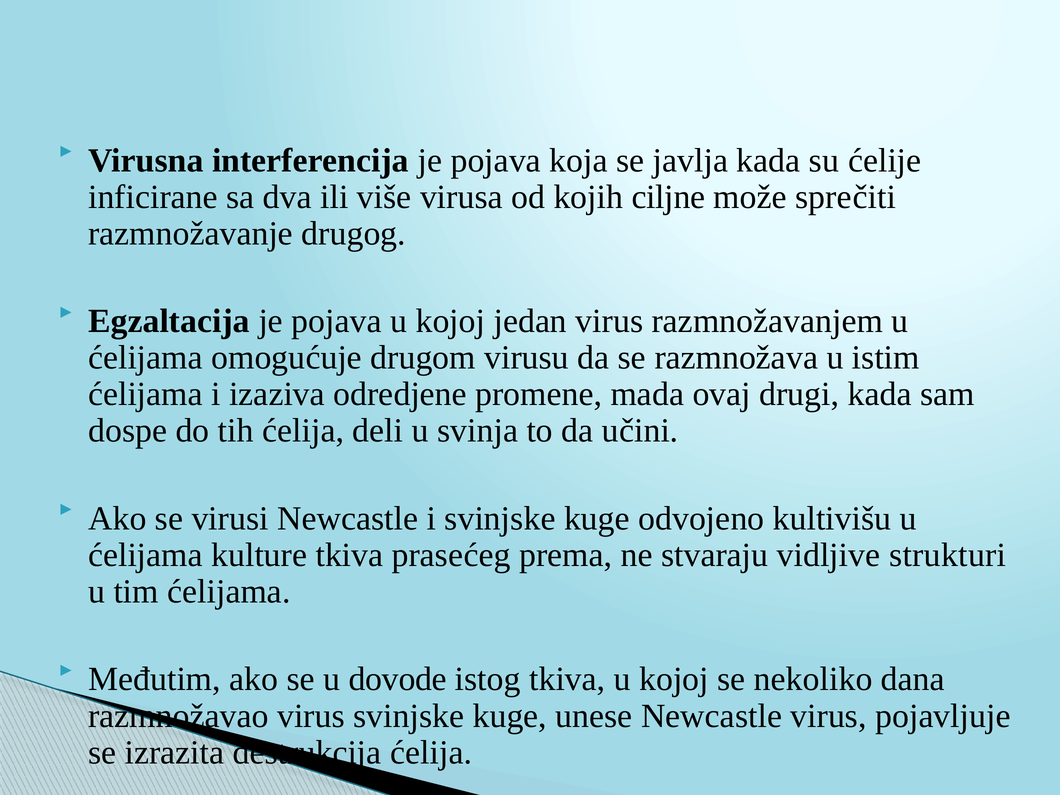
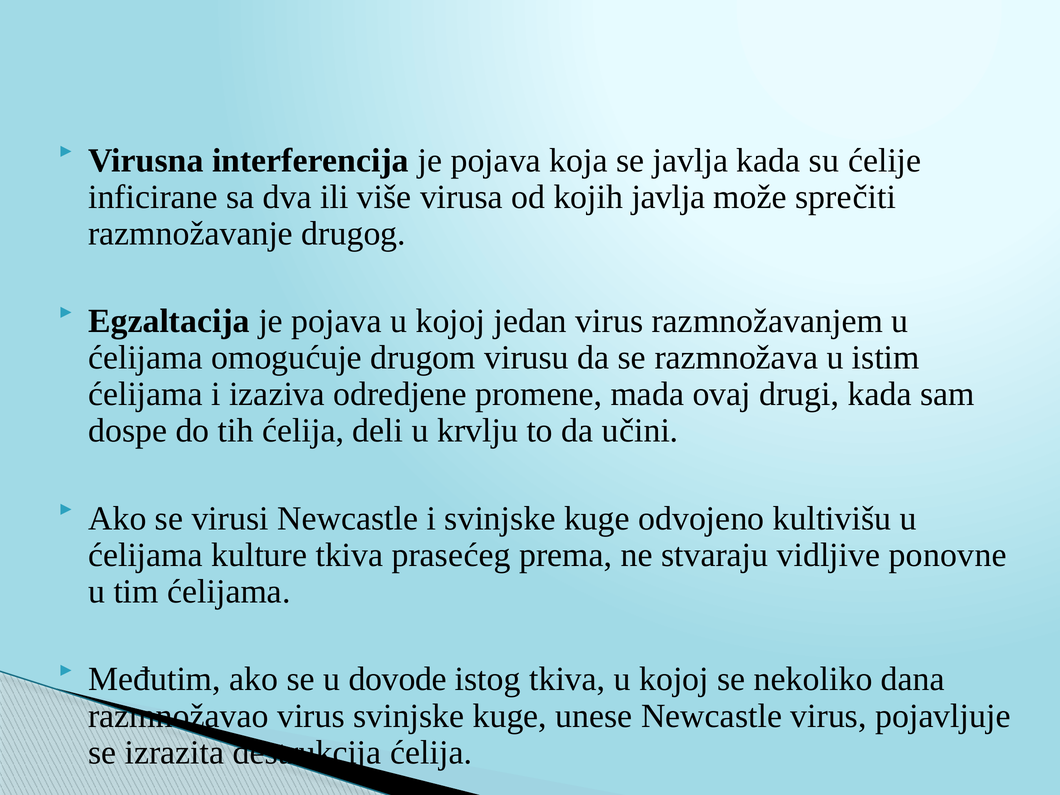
kojih ciljne: ciljne -> javlja (668, 197)
svinja: svinja -> krvlju (478, 431)
strukturi: strukturi -> ponovne (948, 555)
